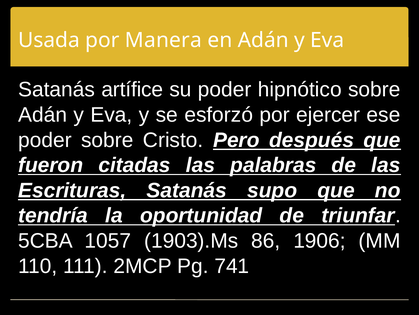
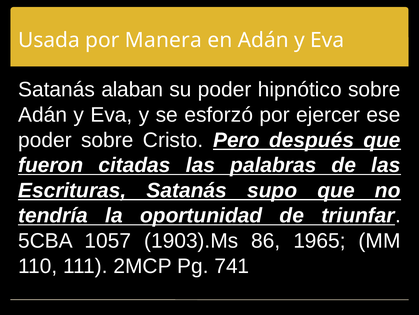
artífice: artífice -> alaban (132, 89)
1906: 1906 -> 1965 (320, 240)
